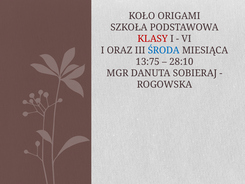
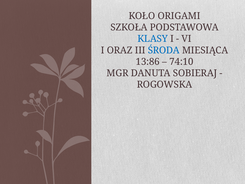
KLASY colour: red -> blue (153, 39)
13:75: 13:75 -> 13:86 (148, 62)
28:10: 28:10 -> 74:10 (181, 62)
